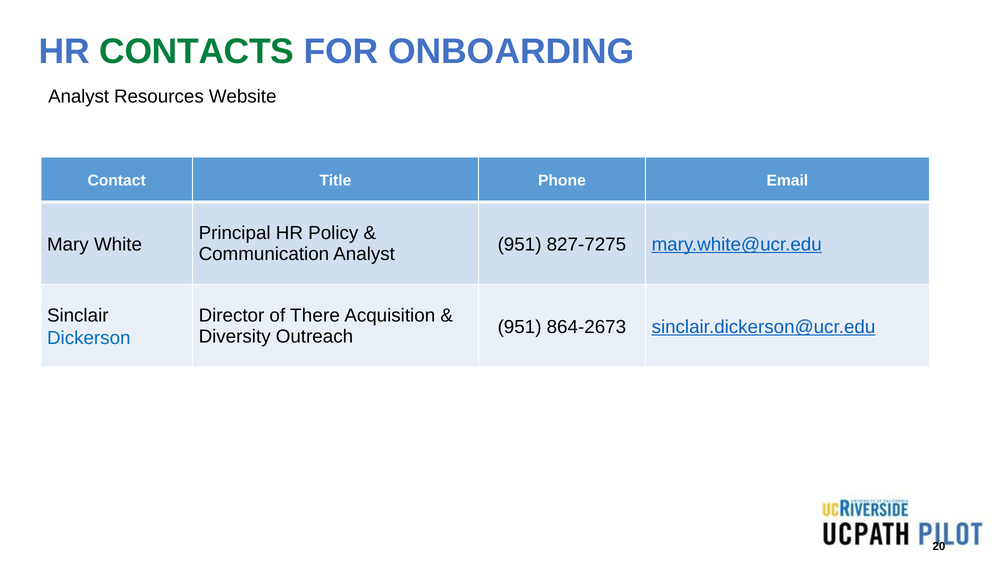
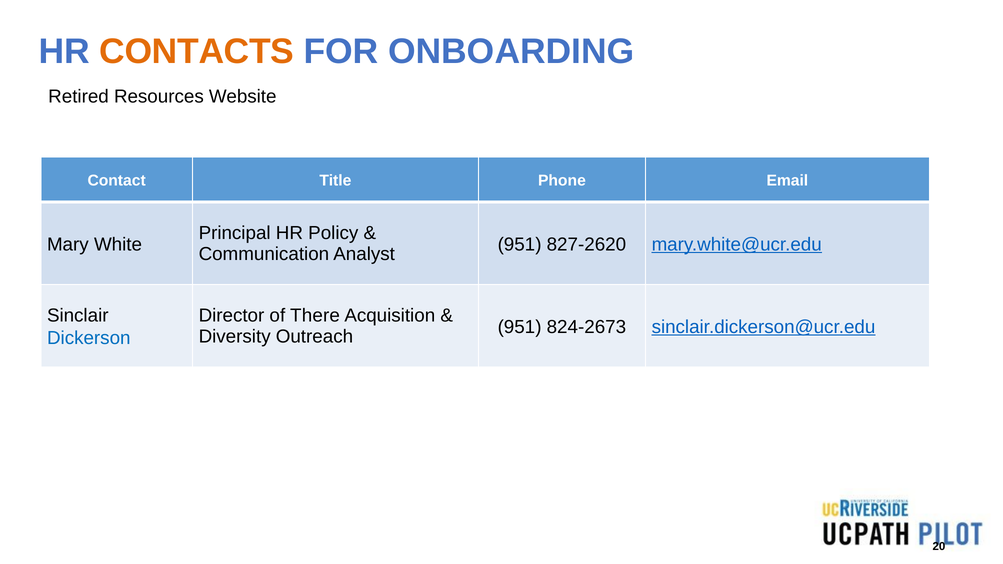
CONTACTS colour: green -> orange (197, 52)
Analyst: Analyst -> Retired (79, 97)
827-7275: 827-7275 -> 827-2620 (586, 244)
864-2673: 864-2673 -> 824-2673 (586, 327)
